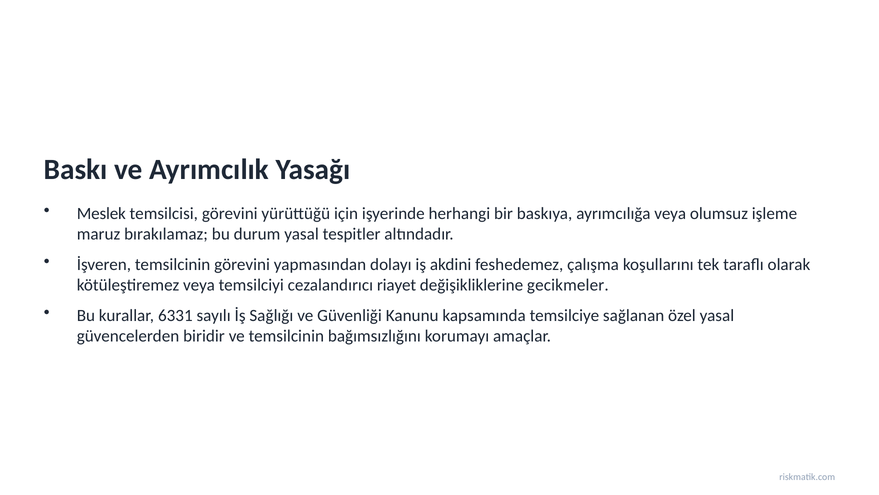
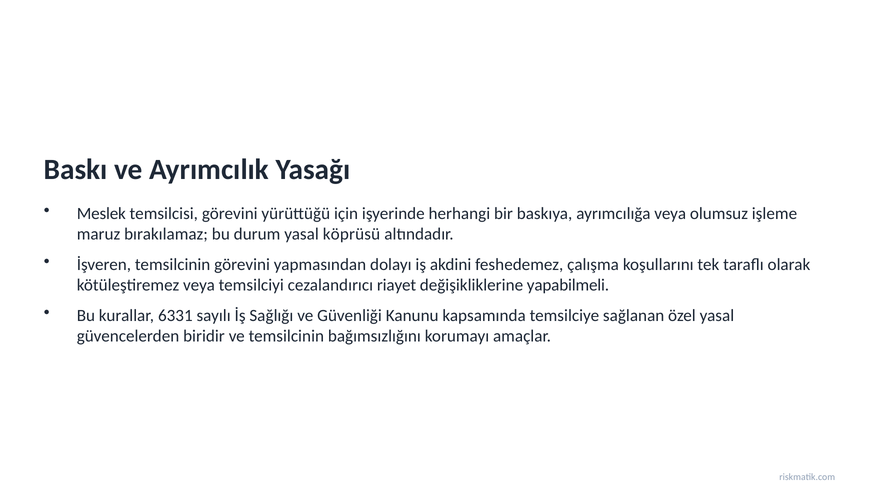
tespitler: tespitler -> köprüsü (351, 234)
gecikmeler: gecikmeler -> yapabilmeli (568, 285)
